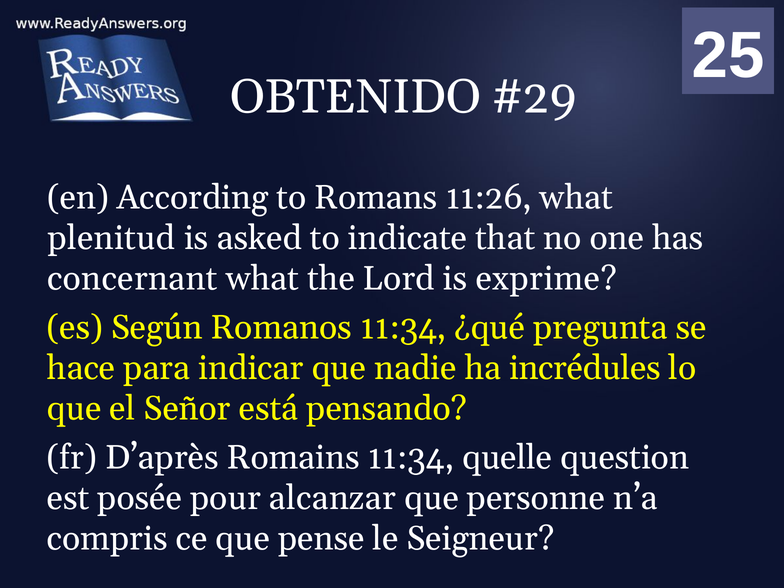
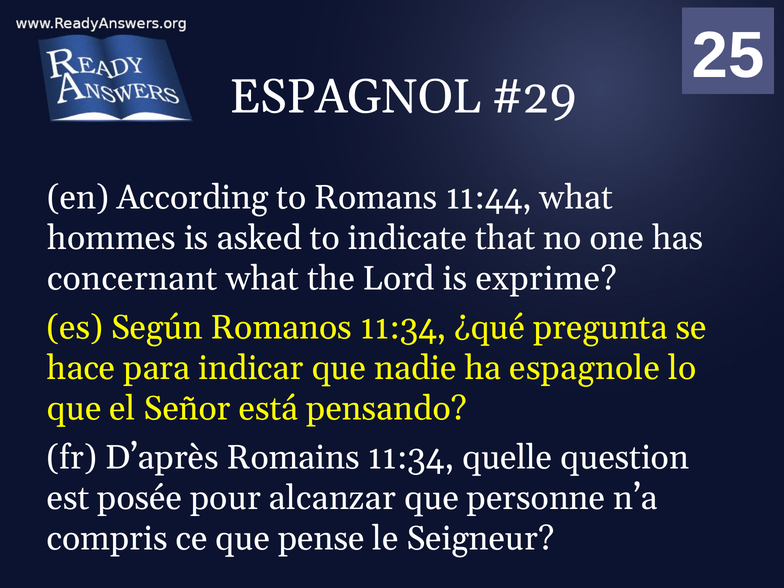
OBTENIDO: OBTENIDO -> ESPAGNOL (356, 97)
11:26: 11:26 -> 11:44 (489, 198)
plenitud: plenitud -> hommes (112, 238)
incrédules: incrédules -> espagnole (585, 368)
